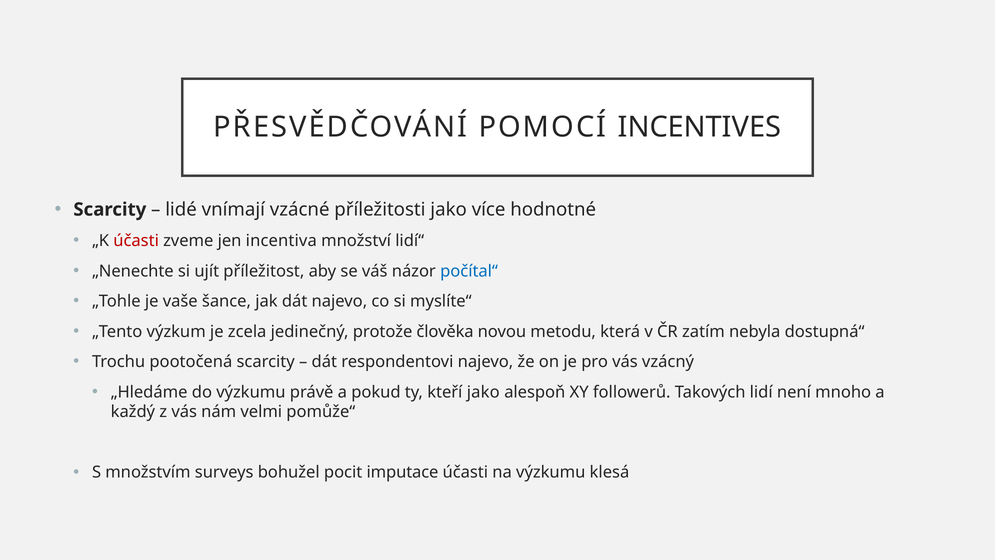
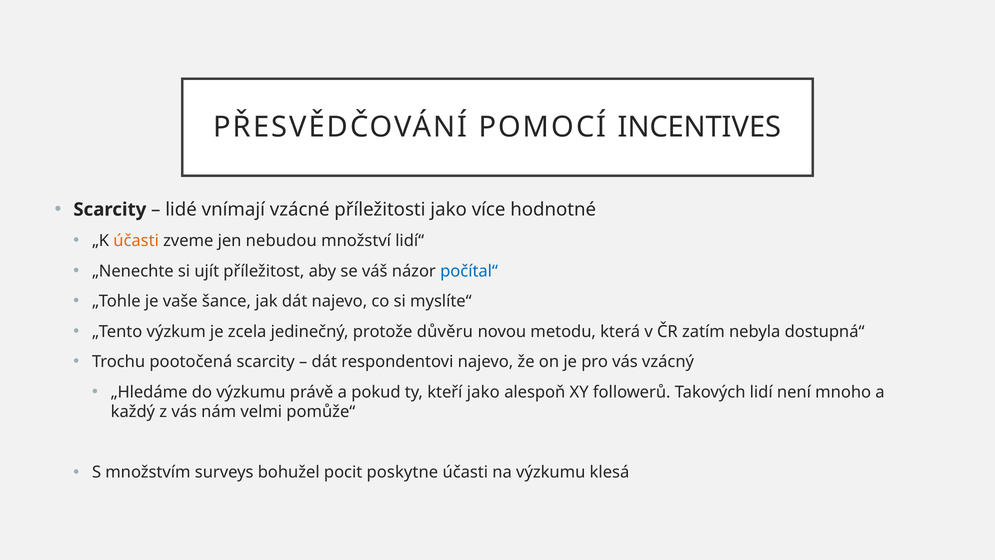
účasti colour: red -> orange (136, 241)
incentiva: incentiva -> nebudou (281, 241)
člověka: člověka -> důvěru (445, 331)
imputace: imputace -> poskytne (402, 472)
